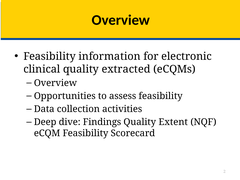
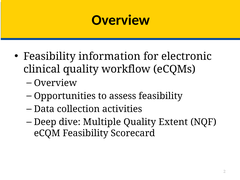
extracted: extracted -> workflow (126, 69)
Findings: Findings -> Multiple (102, 122)
